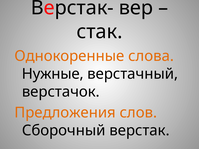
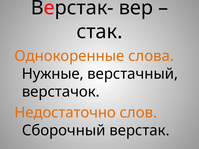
Предложения: Предложения -> Недостаточно (65, 113)
